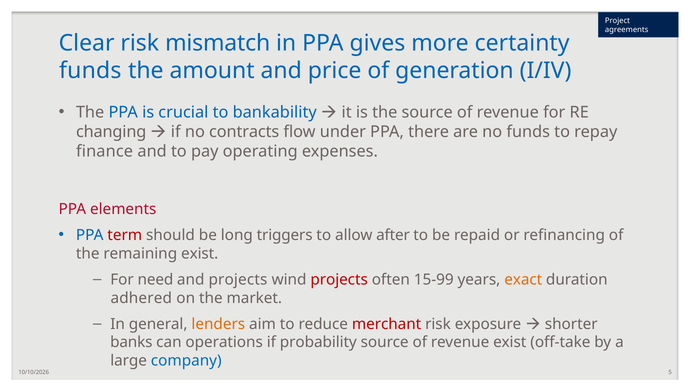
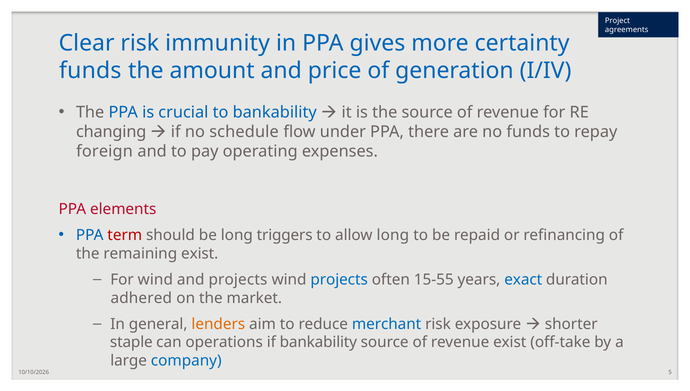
mismatch: mismatch -> immunity (218, 43)
contracts: contracts -> schedule (244, 132)
finance: finance -> foreign (105, 151)
allow after: after -> long (393, 235)
For need: need -> wind (155, 280)
projects colour: red -> blue (339, 280)
15-99: 15-99 -> 15-55 (434, 280)
exact colour: orange -> blue (523, 280)
merchant colour: red -> blue (387, 324)
banks: banks -> staple (131, 343)
if probability: probability -> bankability (318, 343)
